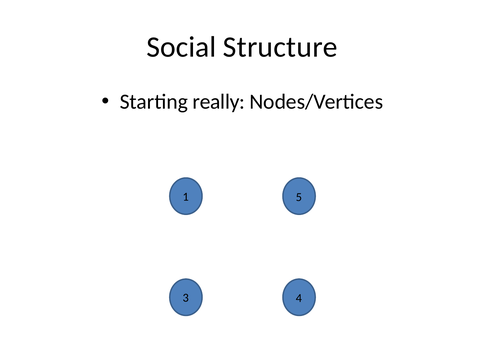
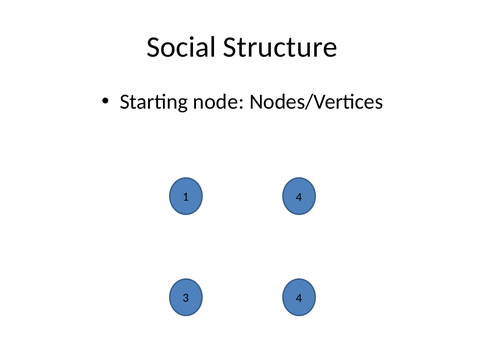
really: really -> node (218, 102)
1 5: 5 -> 4 (299, 197)
